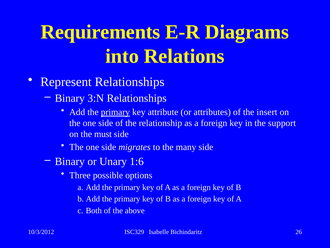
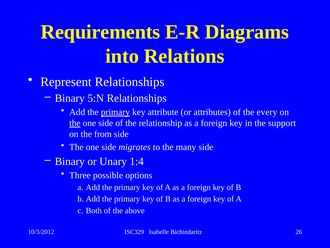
3:N: 3:N -> 5:N (96, 98)
insert: insert -> every (267, 112)
the underline: none -> present (75, 123)
must: must -> from (103, 134)
1:6: 1:6 -> 1:4 (137, 161)
